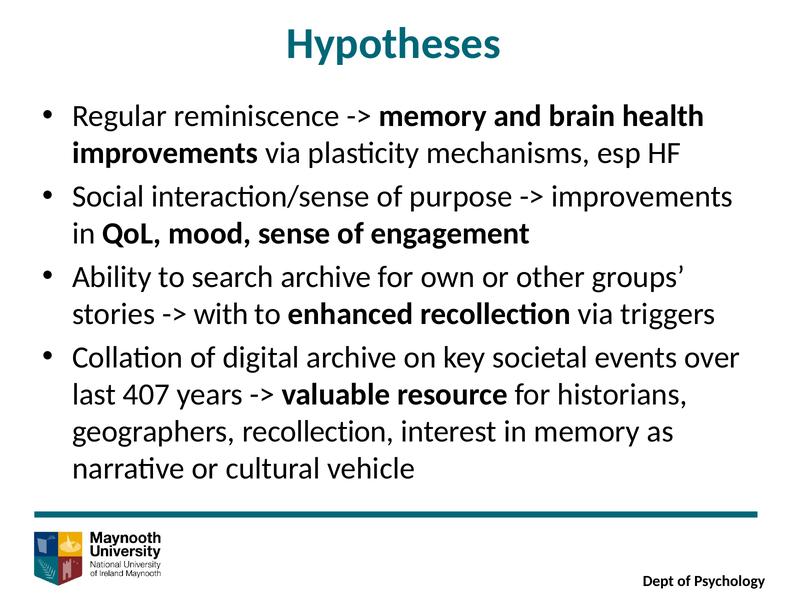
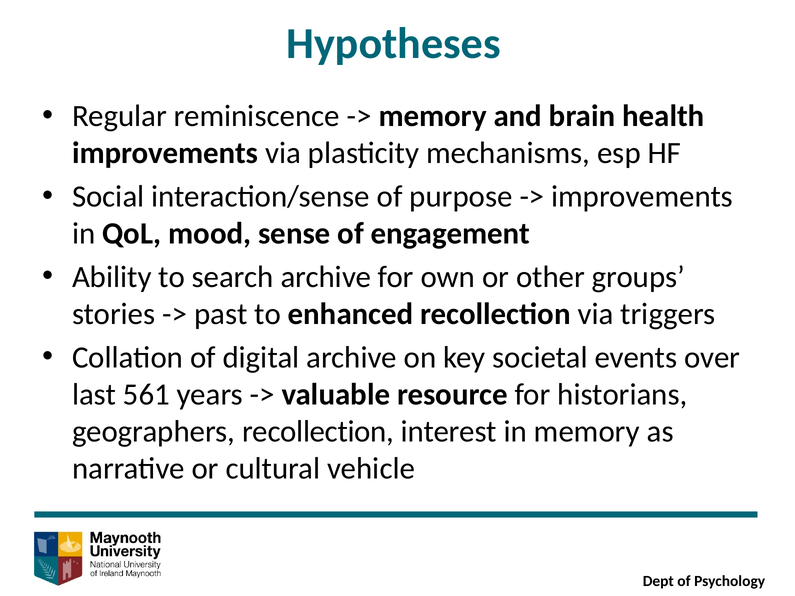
with: with -> past (221, 314)
407: 407 -> 561 (146, 395)
